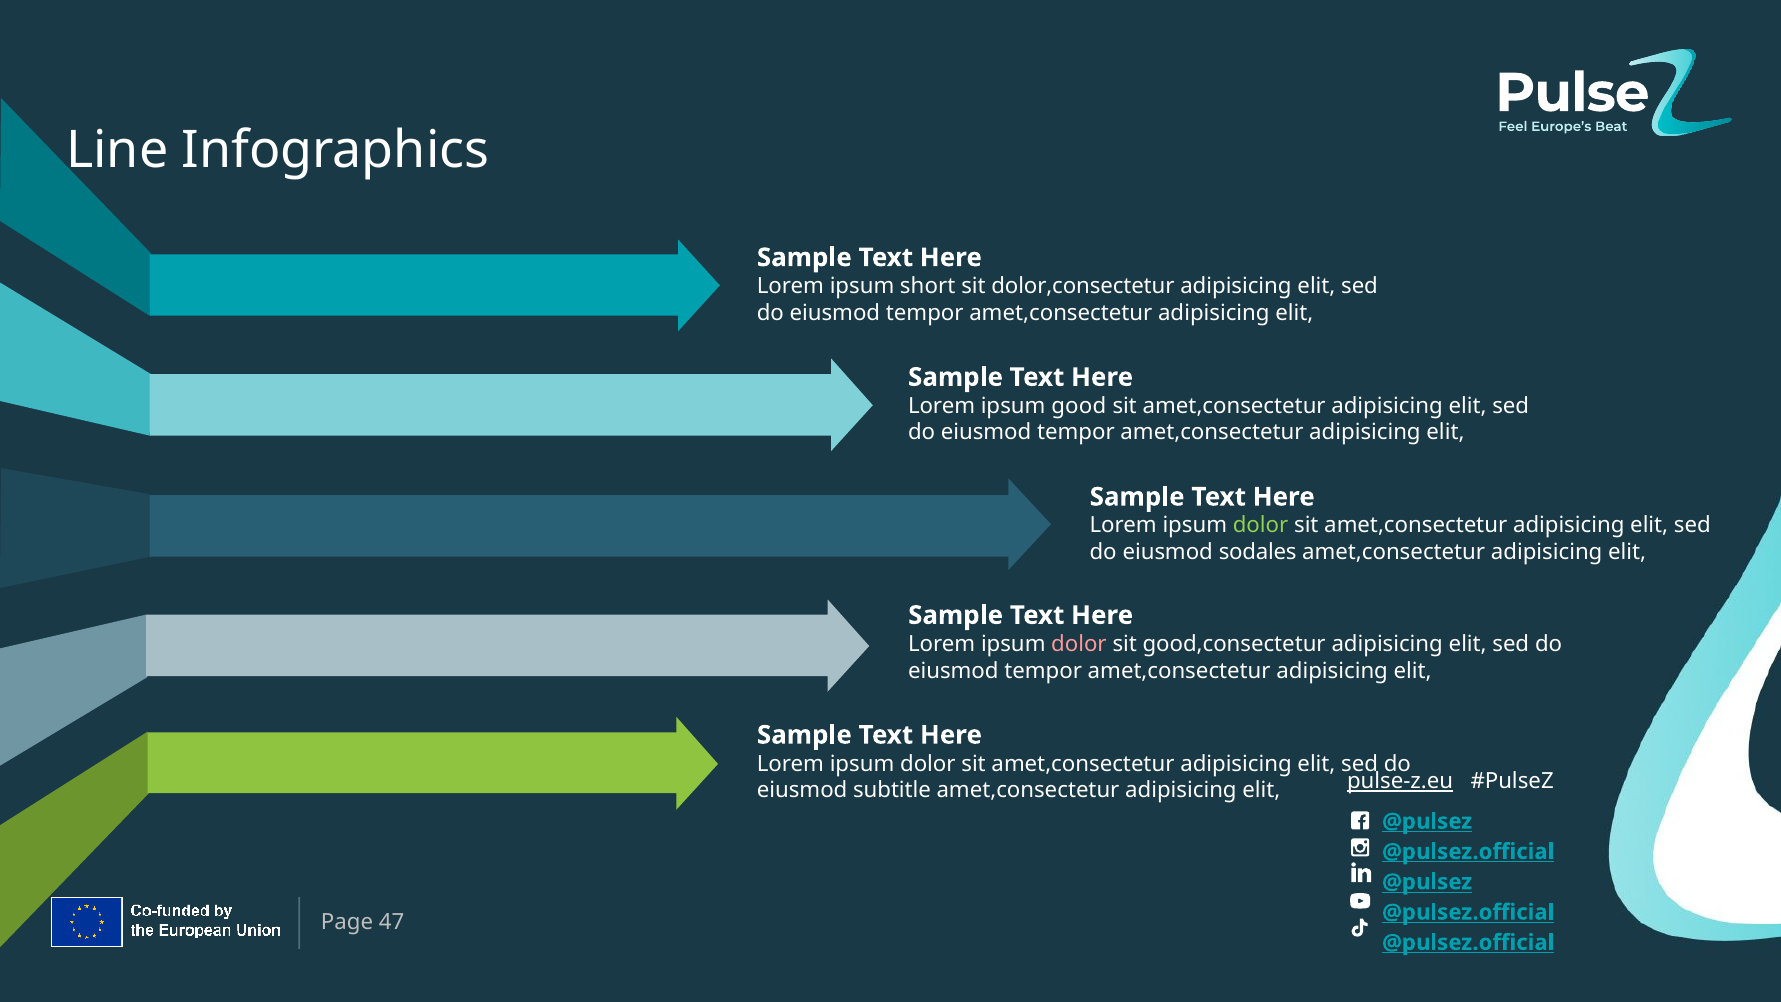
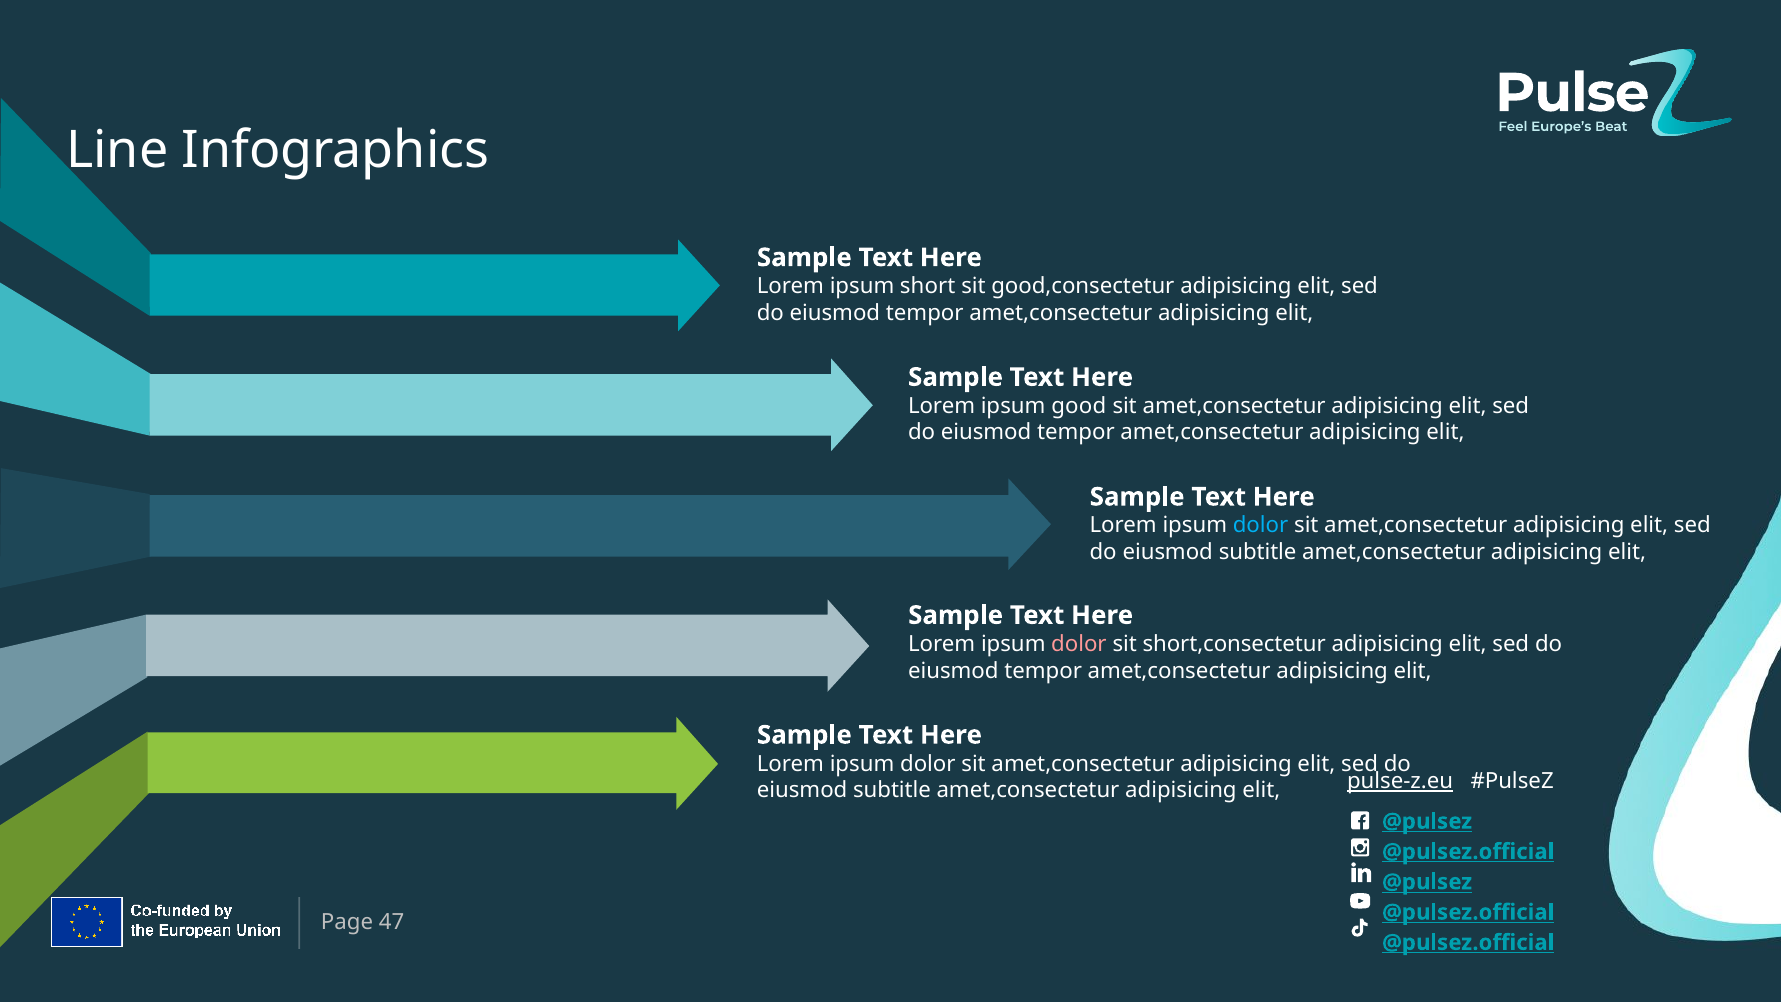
dolor,consectetur: dolor,consectetur -> good,consectetur (1083, 286)
dolor colour: light green -> light blue (1261, 526)
sodales: sodales -> subtitle (1258, 552)
good,consectetur: good,consectetur -> short,consectetur (1234, 644)
